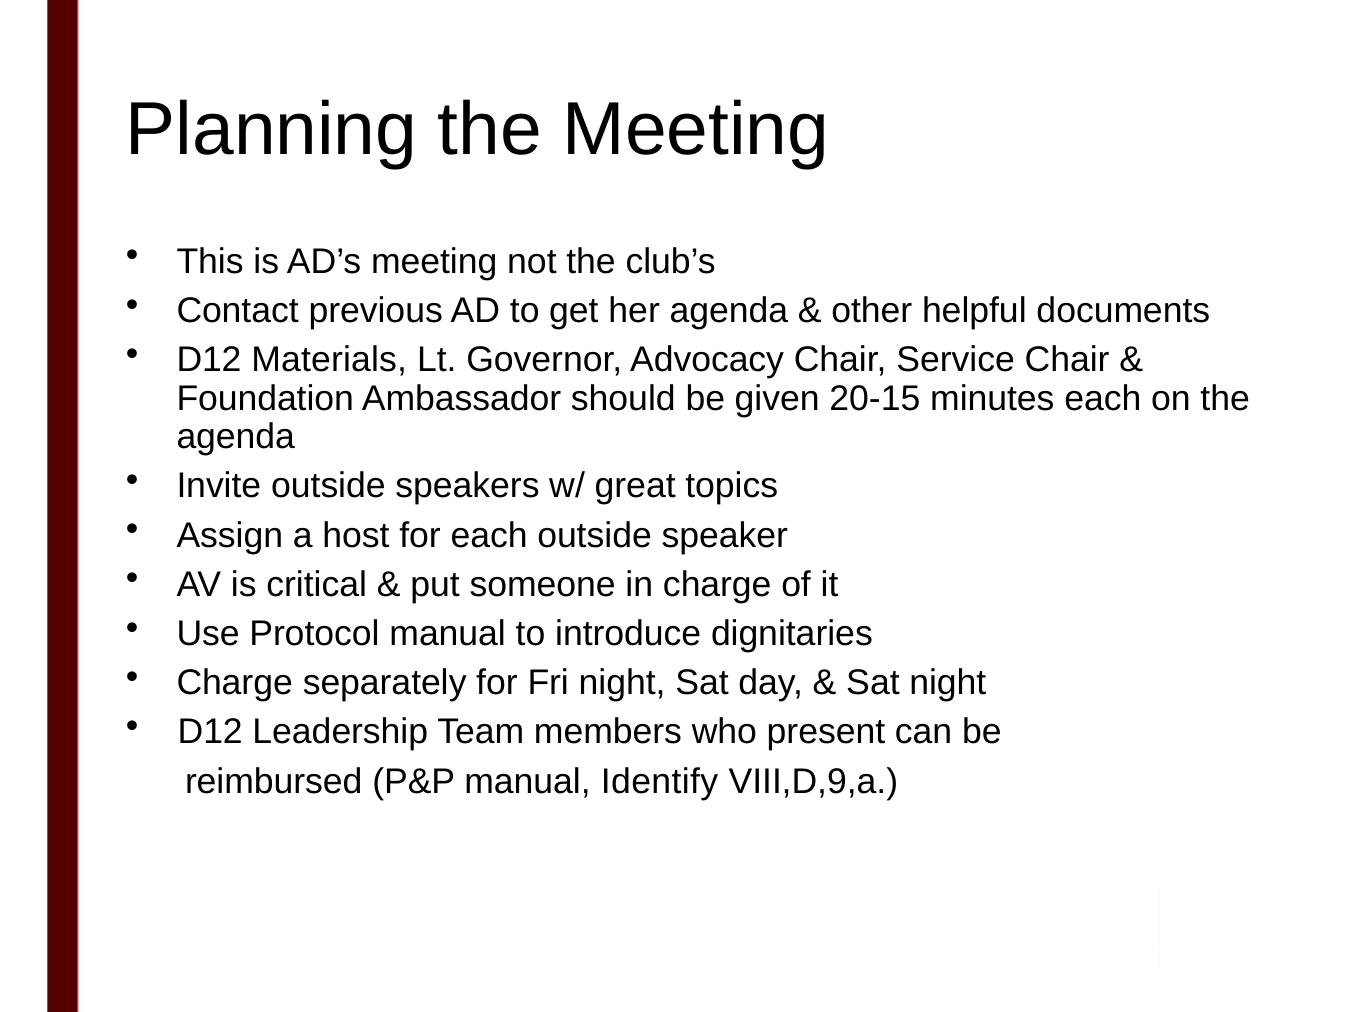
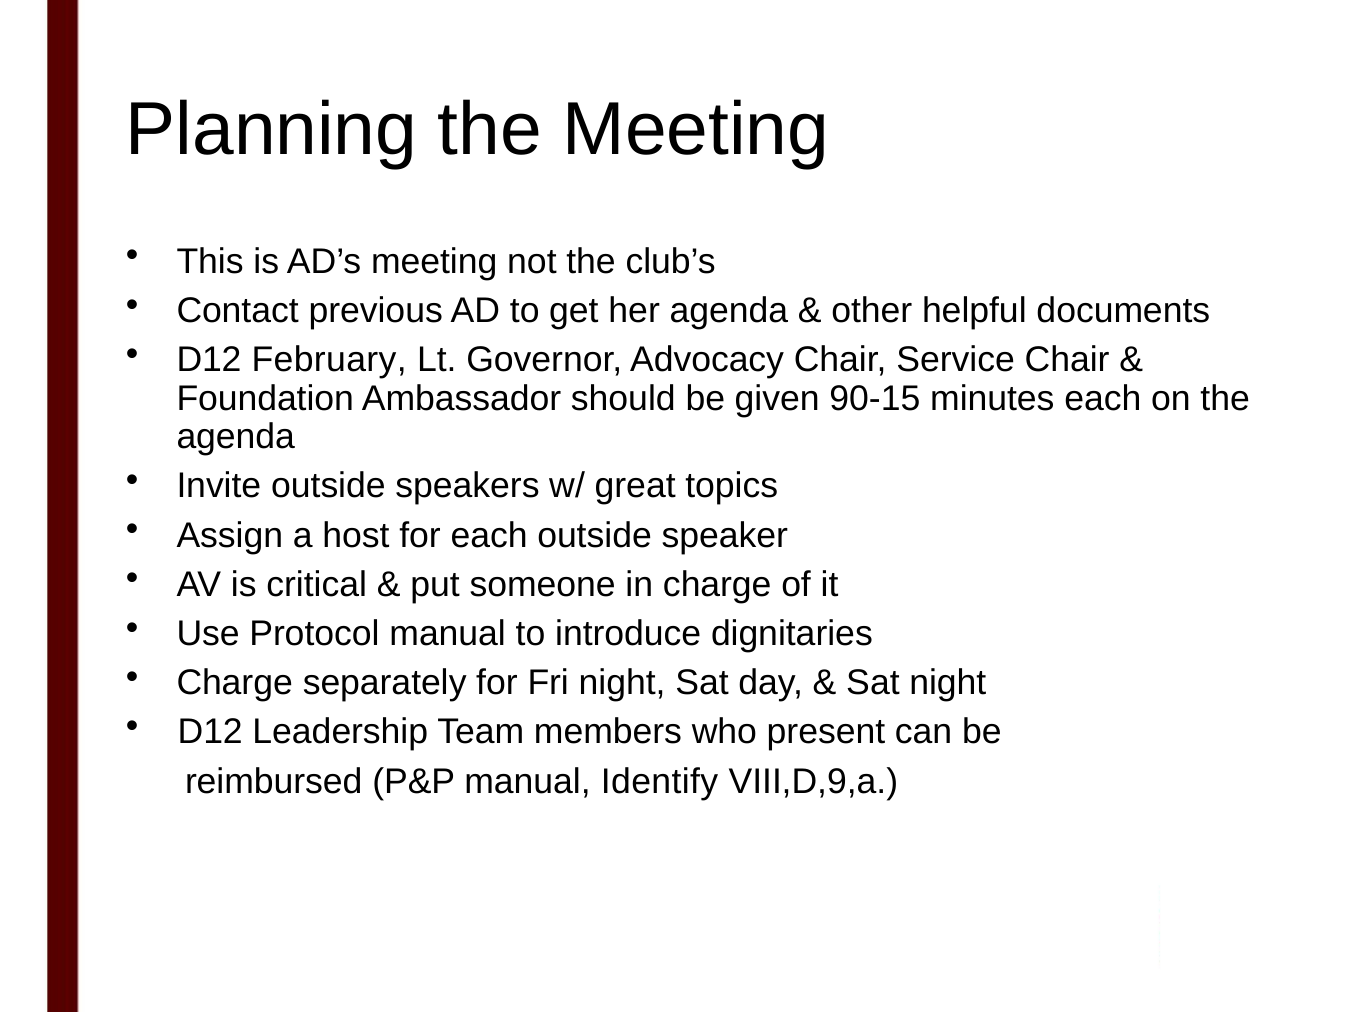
Materials: Materials -> February (329, 360)
20-15: 20-15 -> 90-15 (875, 398)
